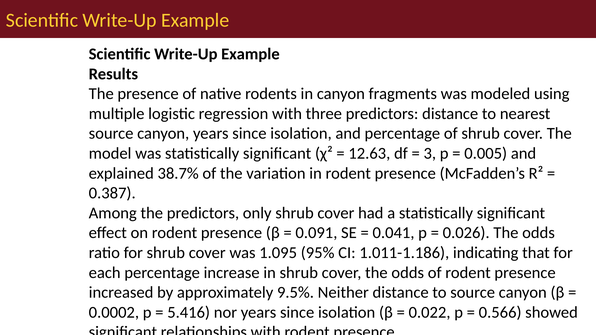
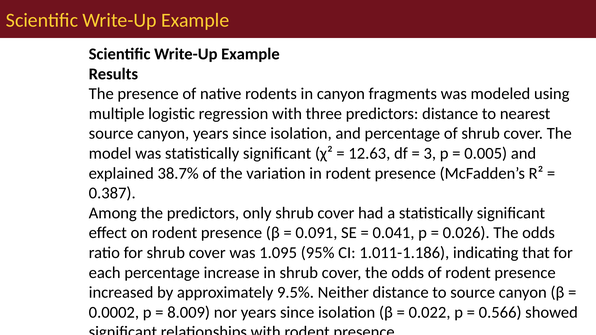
5.416: 5.416 -> 8.009 (189, 313)
